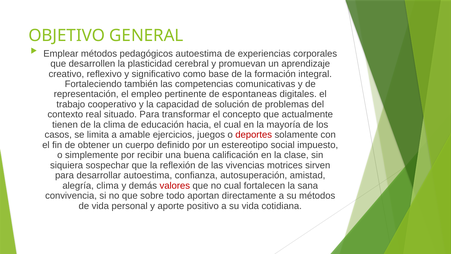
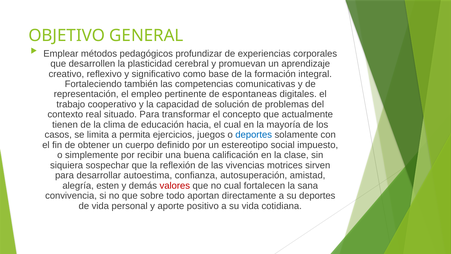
pedagógicos autoestima: autoestima -> profundizar (199, 54)
amable: amable -> permita (135, 135)
deportes colour: red -> blue (254, 135)
alegría clima: clima -> esten (108, 185)
su métodos: métodos -> deportes (317, 196)
